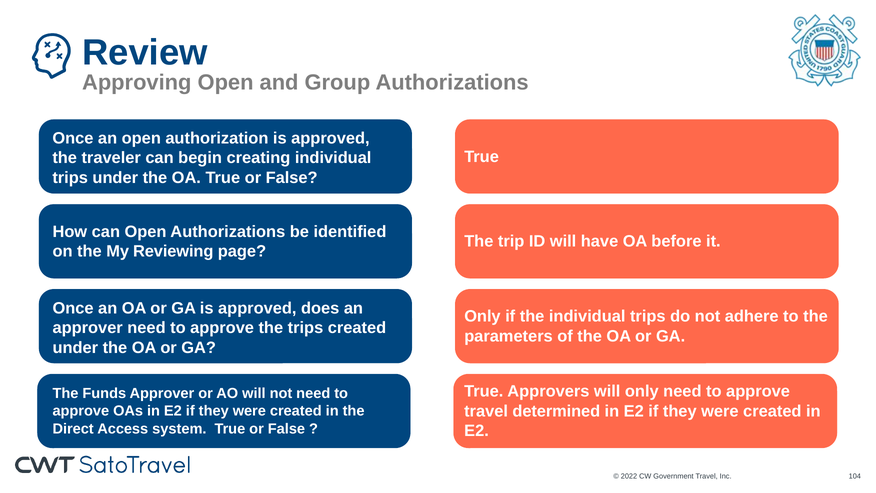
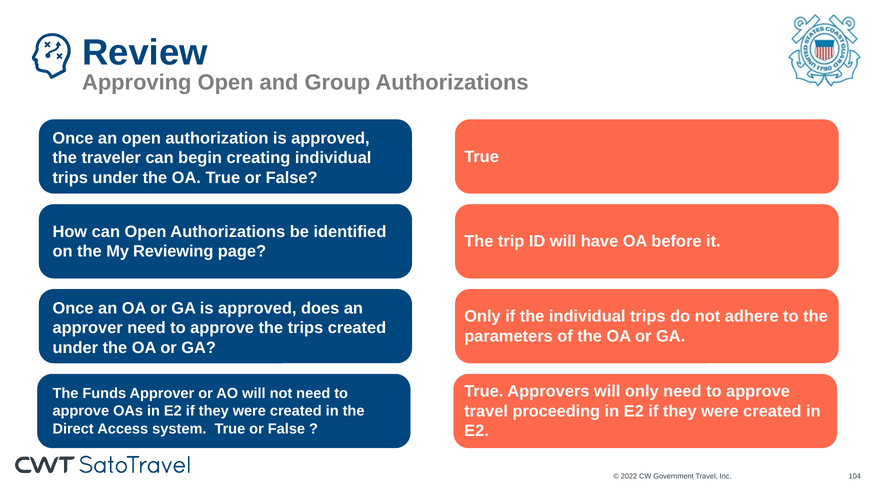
determined: determined -> proceeding (556, 411)
